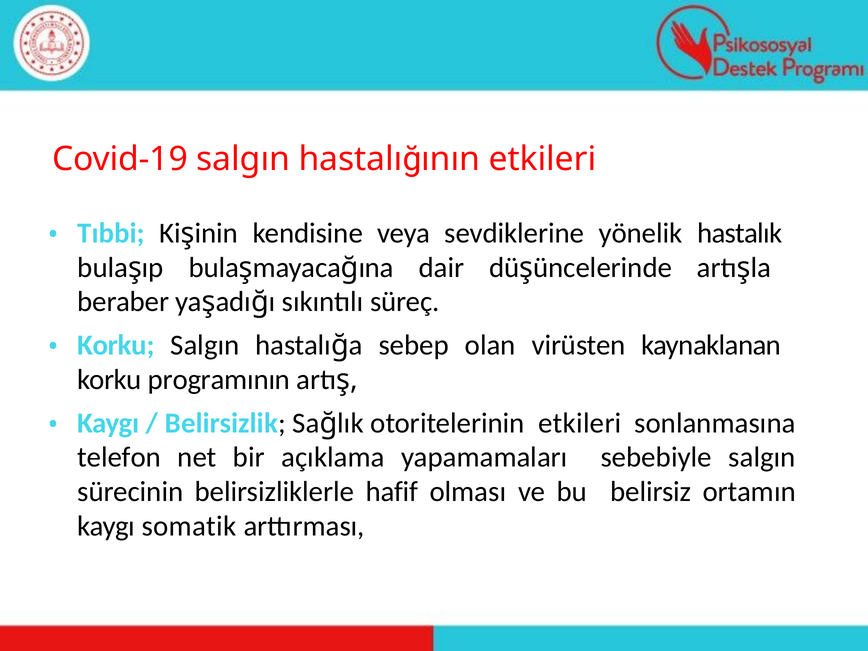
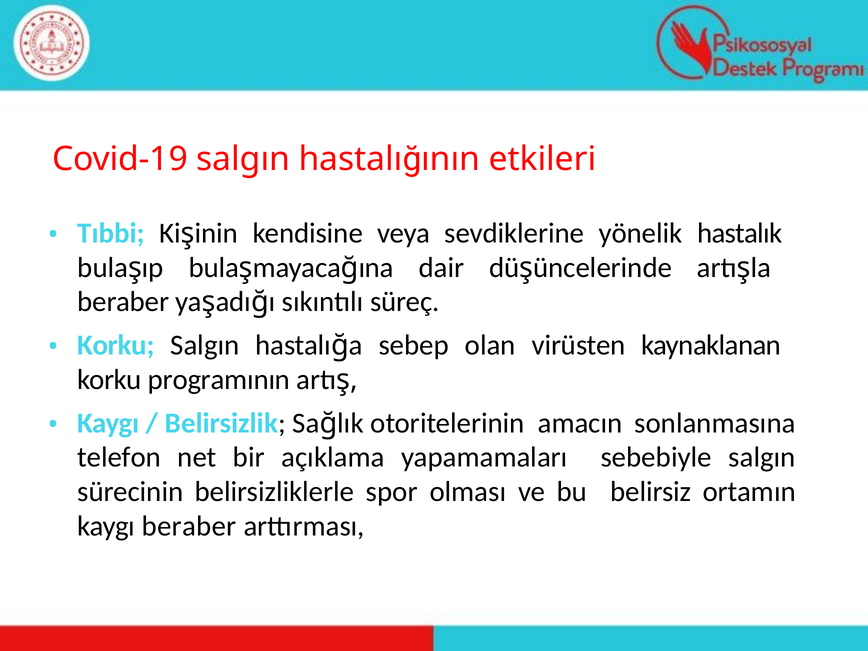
otoritelerinin etkileri: etkileri -> amacın (580, 423)
hafif: hafif -> spor (392, 492)
kaygı somatik: somatik -> beraber (189, 526)
